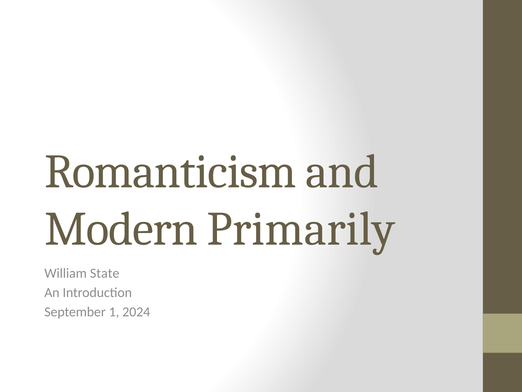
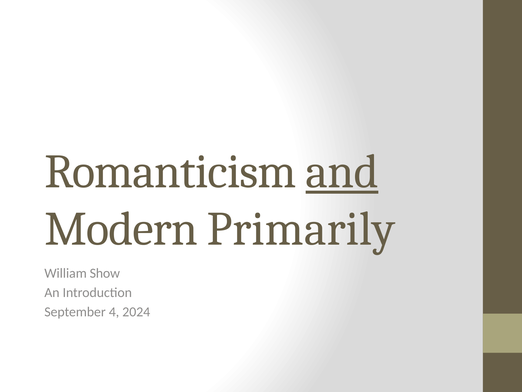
and underline: none -> present (342, 171)
State: State -> Show (105, 273)
1: 1 -> 4 (114, 312)
